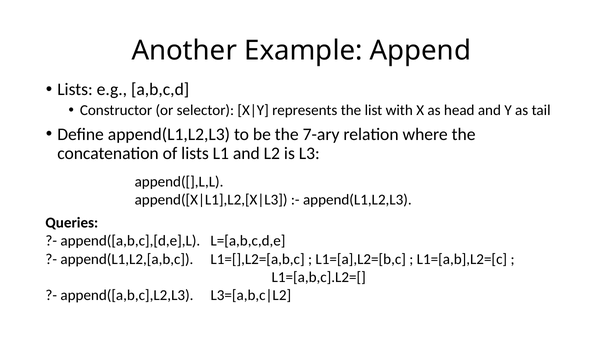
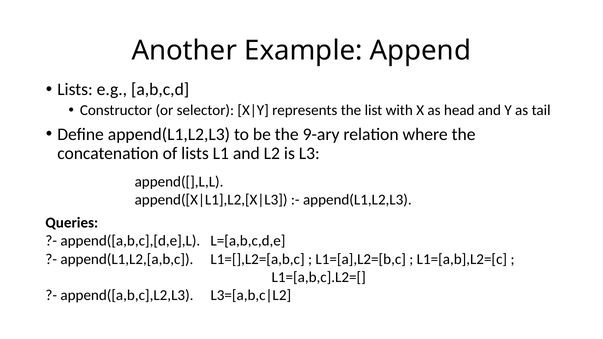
7-ary: 7-ary -> 9-ary (321, 134)
